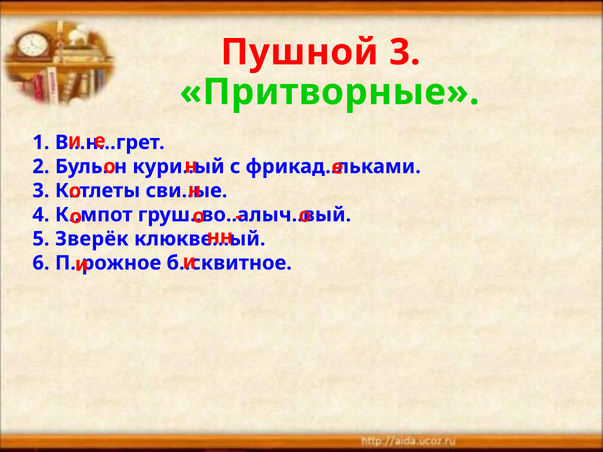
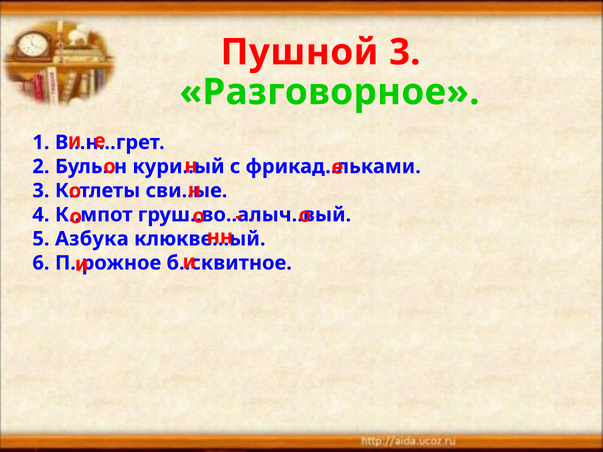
Притворные: Притворные -> Разговорное (330, 92)
Зверёк: Зверёк -> Азбука (92, 239)
